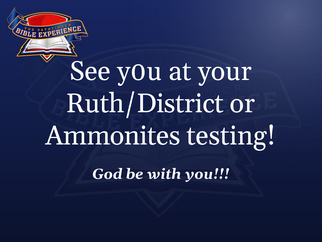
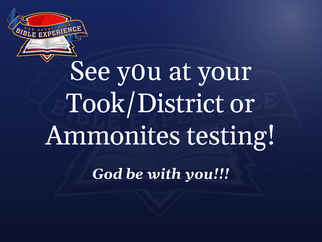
Ruth/District: Ruth/District -> Took/District (145, 103)
